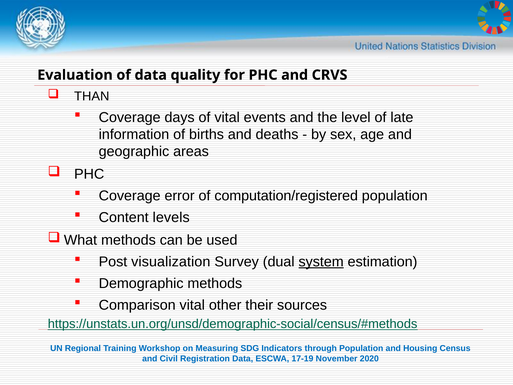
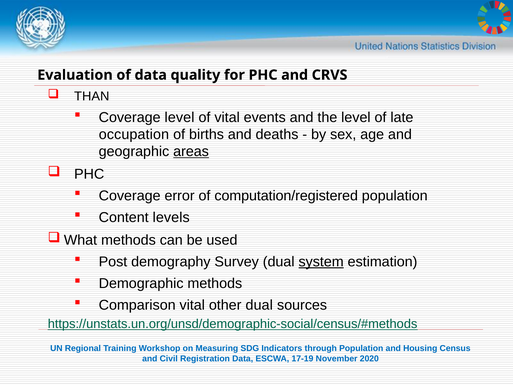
Coverage days: days -> level (179, 117)
information: information -> occupation (134, 134)
areas underline: none -> present (191, 151)
visualization: visualization -> demography (171, 262)
other their: their -> dual (259, 305)
